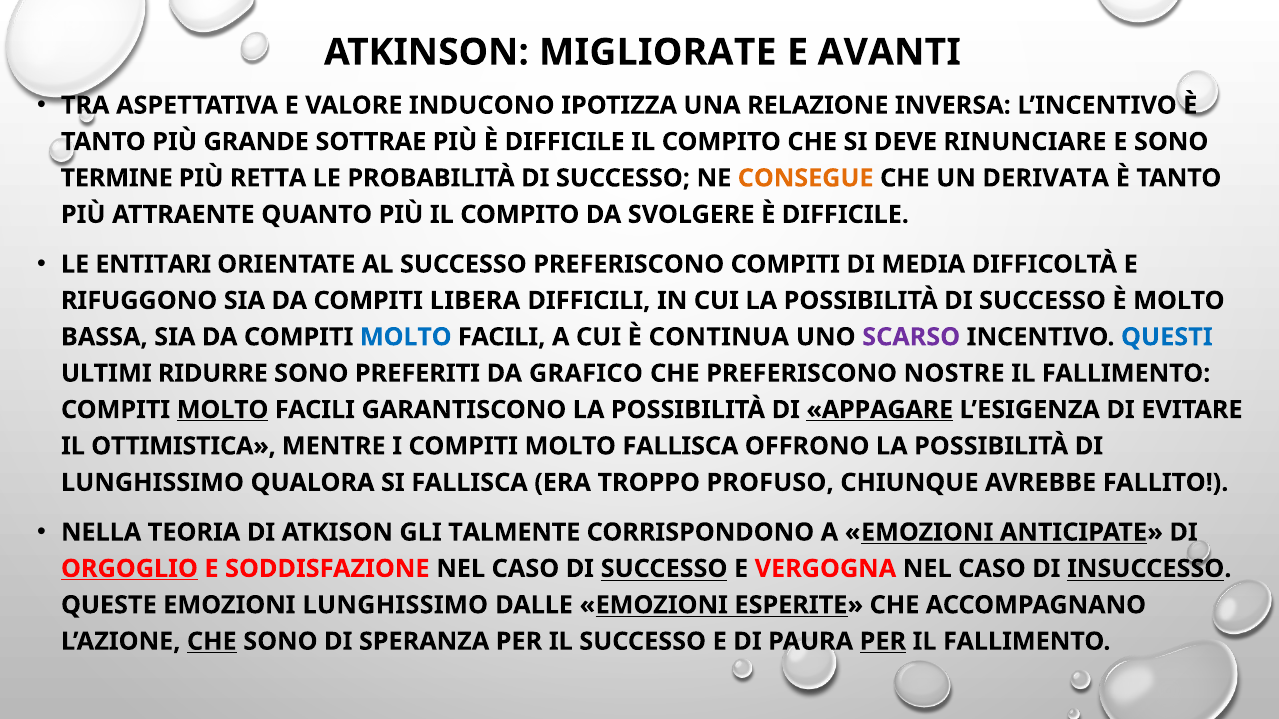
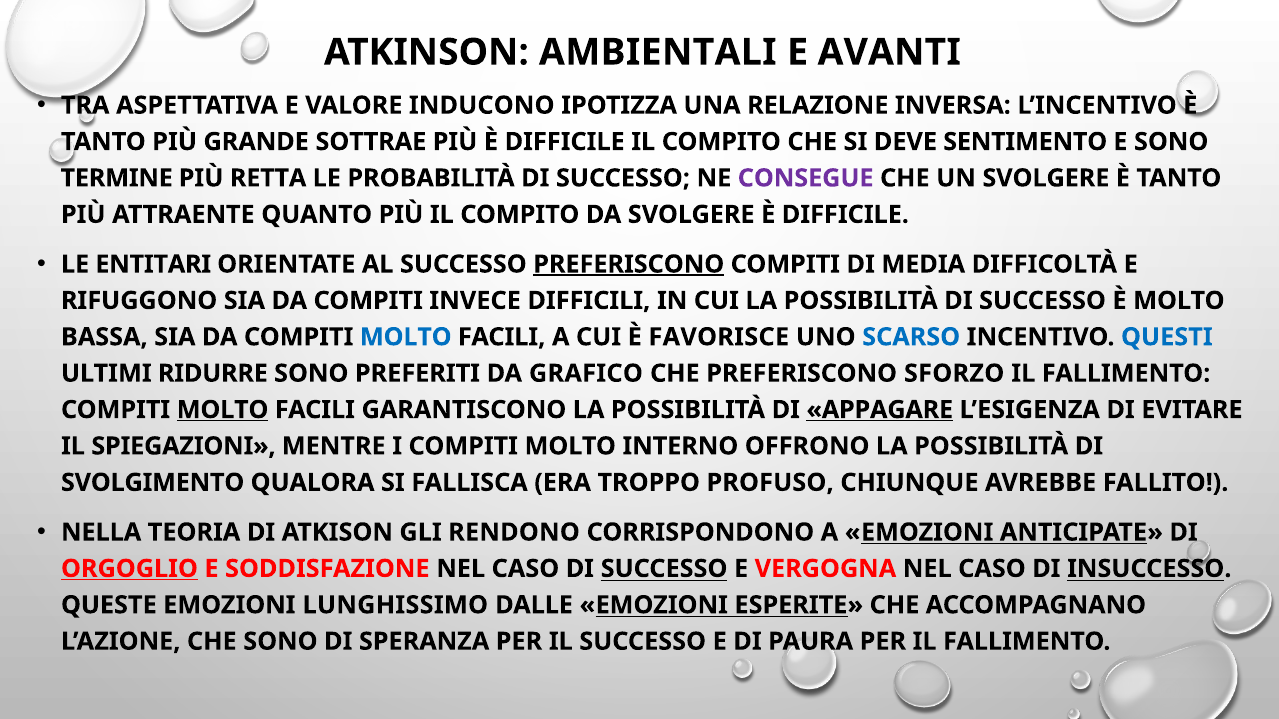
MIGLIORATE: MIGLIORATE -> AMBIENTALI (658, 52)
RINUNCIARE: RINUNCIARE -> SENTIMENTO (1025, 142)
CONSEGUE colour: orange -> purple (806, 178)
UN DERIVATA: DERIVATA -> SVOLGERE (1046, 178)
PREFERISCONO underline: none -> present (629, 264)
LIBERA: LIBERA -> INVECE (475, 301)
CONTINUA: CONTINUA -> FAVORISCE (719, 337)
SCARSO colour: purple -> blue (911, 337)
NOSTRE: NOSTRE -> SFORZO (954, 374)
OTTIMISTICA: OTTIMISTICA -> SPIEGAZIONI (183, 446)
MOLTO FALLISCA: FALLISCA -> INTERNO (680, 446)
LUNGHISSIMO: LUNGHISSIMO -> SVOLGIMENTO (153, 483)
TALMENTE: TALMENTE -> RENDONO (514, 533)
CHE underline: present -> none (212, 642)
PER underline: present -> none (883, 642)
